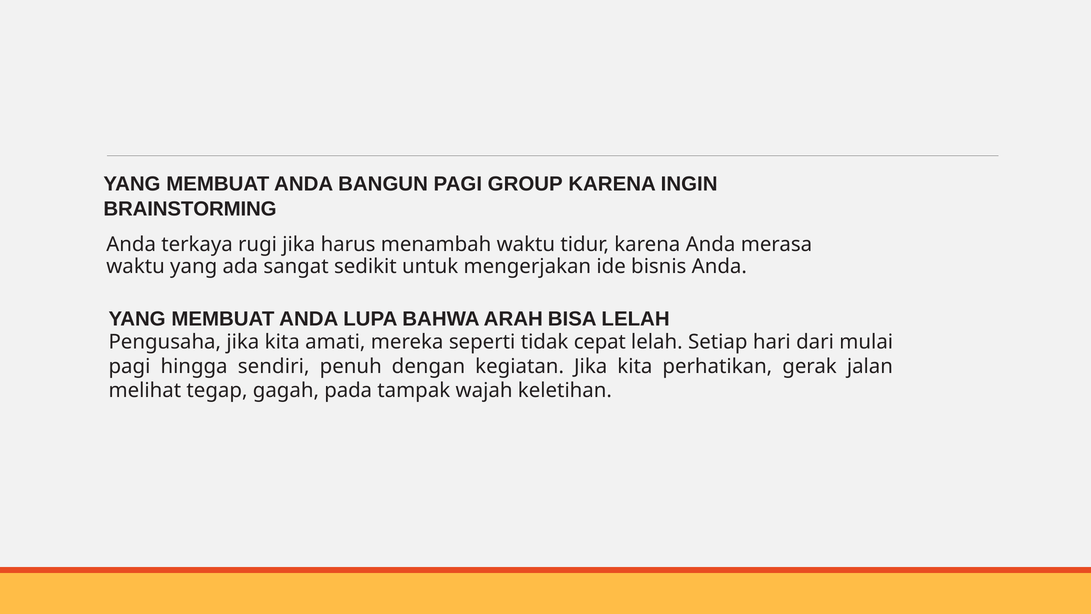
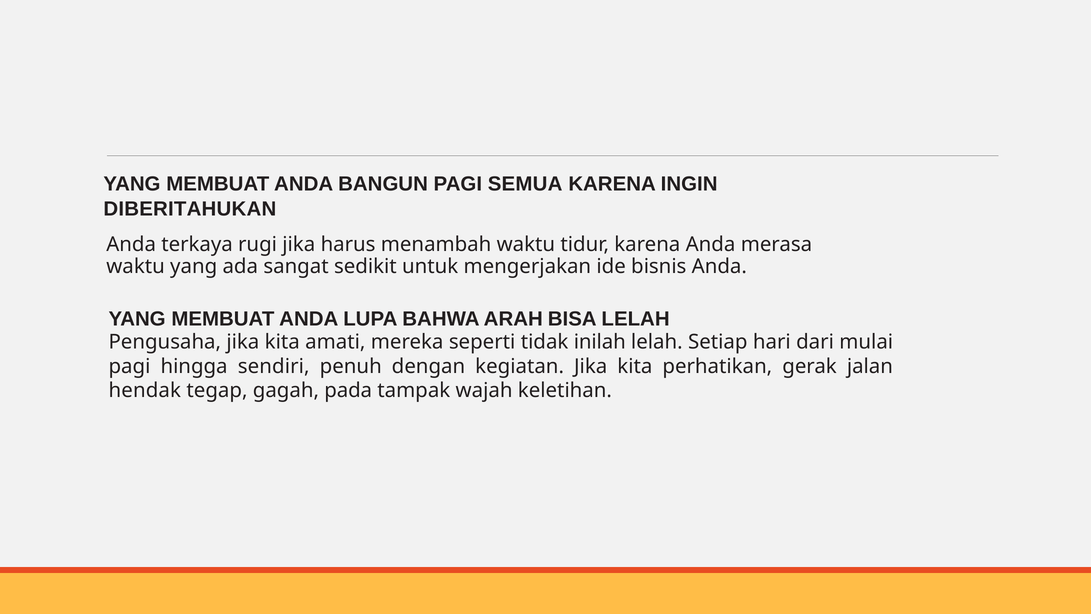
GROUP: GROUP -> SEMUA (525, 184)
BRAINSTORMING: BRAINSTORMING -> DIBERITAHUKAN (190, 209)
cepat: cepat -> inilah (600, 342)
melihat: melihat -> hendak (145, 390)
